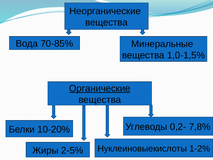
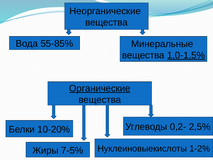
70-85%: 70-85% -> 55-85% (57, 44)
1,0-1,5% underline: none -> present (186, 55)
7,8%: 7,8% -> 2,5% (200, 127)
2-5%: 2-5% -> 7-5% (72, 150)
